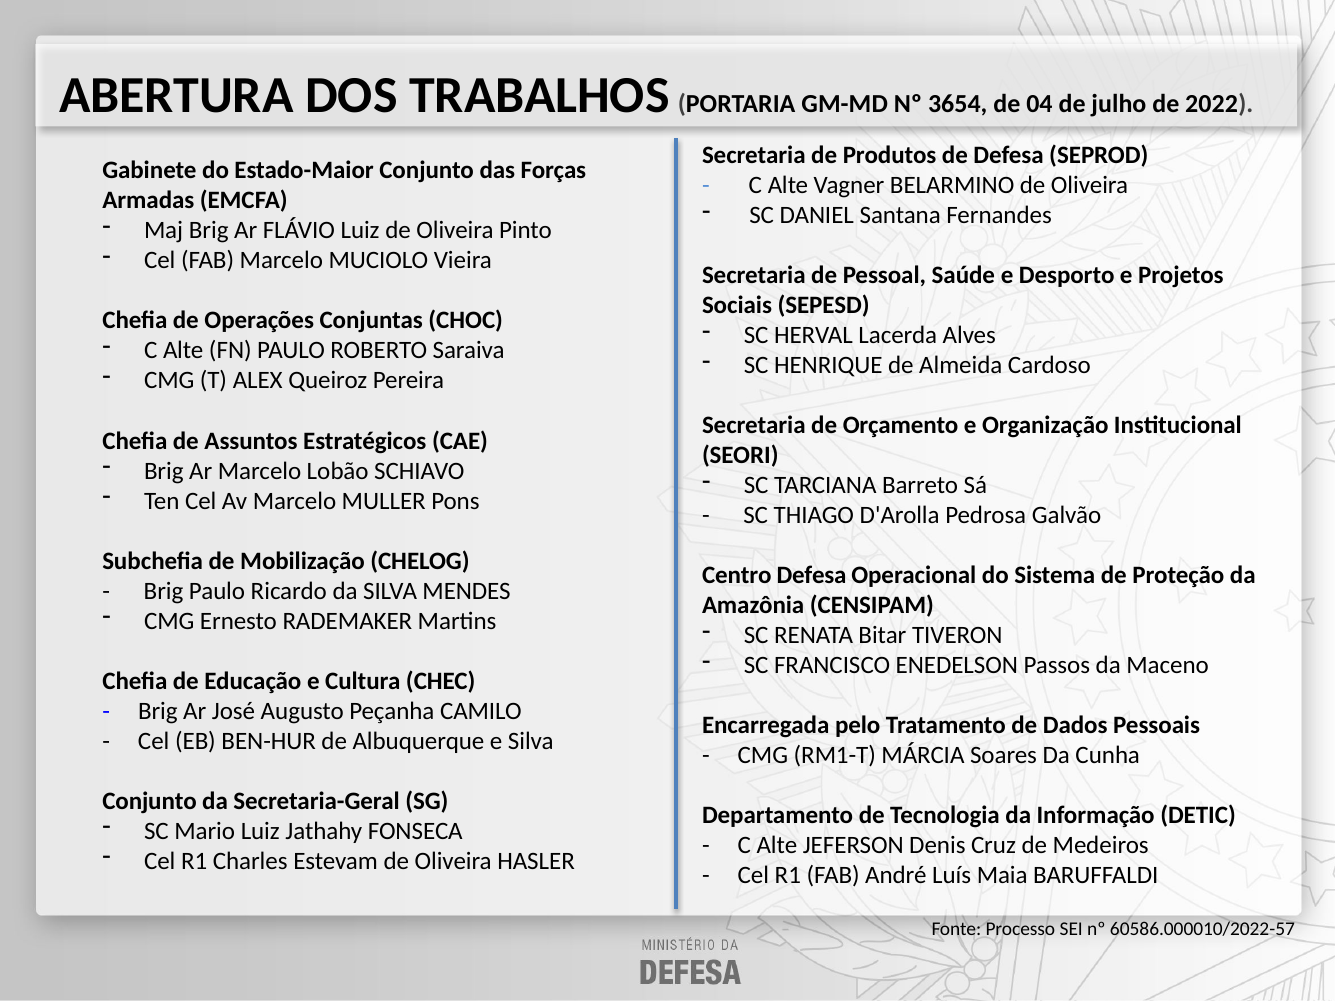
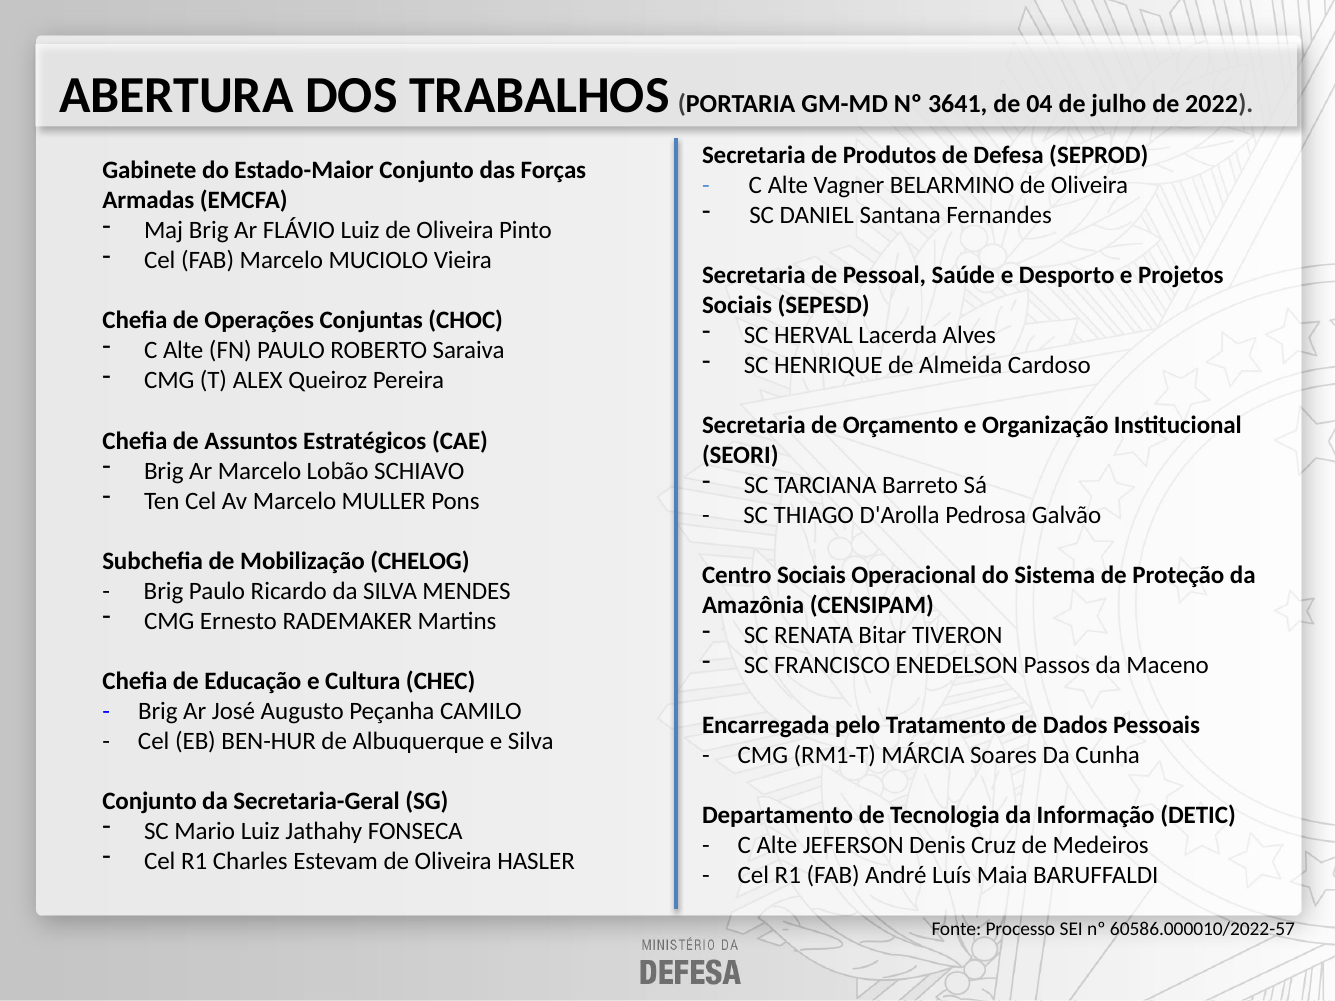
3654: 3654 -> 3641 (958, 104)
Centro Defesa: Defesa -> Sociais (811, 576)
